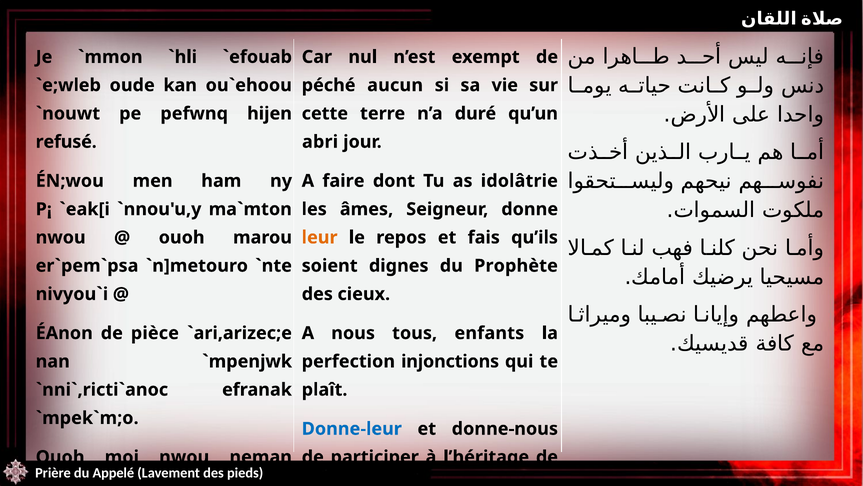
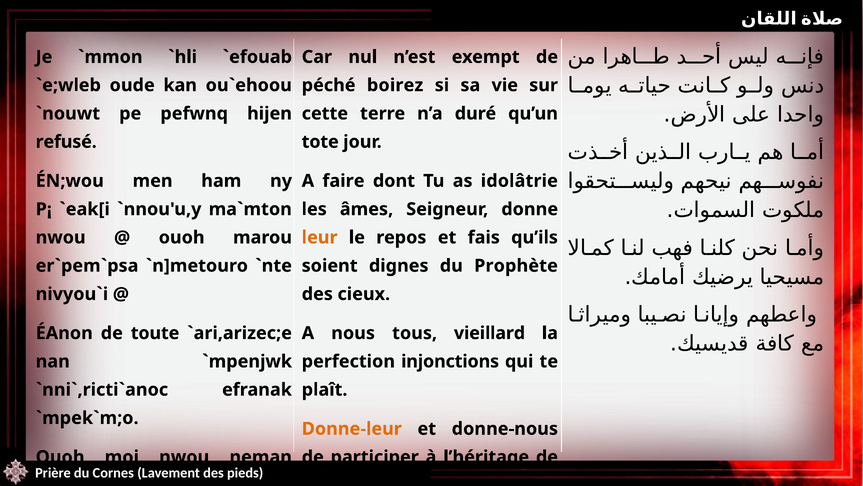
aucun: aucun -> boirez (395, 85)
abri: abri -> tote (320, 142)
pièce: pièce -> toute (155, 333)
enfants: enfants -> vieillard (490, 333)
Donne-leur colour: blue -> orange (352, 428)
Appelé: Appelé -> Cornes (113, 472)
